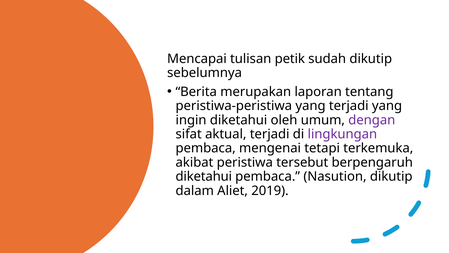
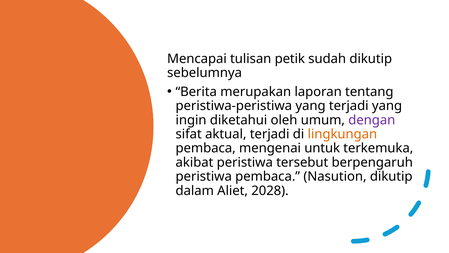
lingkungan colour: purple -> orange (342, 134)
tetapi: tetapi -> untuk (322, 148)
diketahui: diketahui -> peristiwa (204, 176)
2019: 2019 -> 2028 (270, 190)
